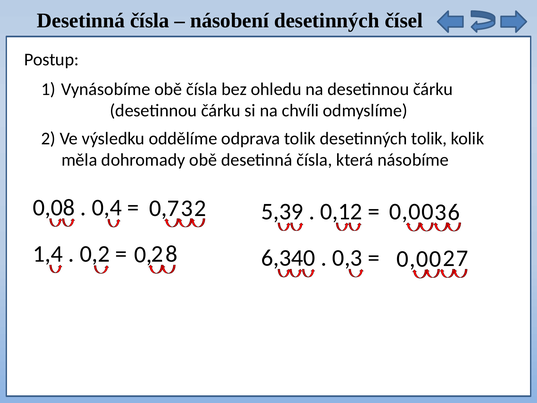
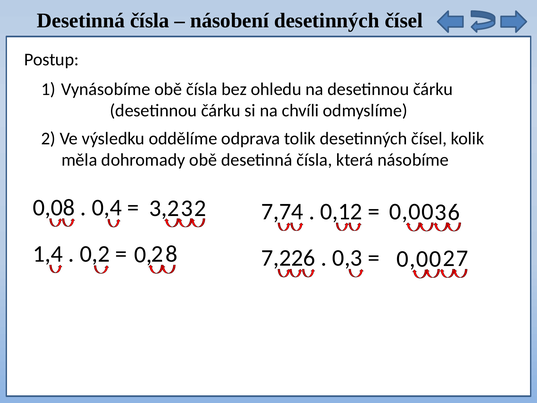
tolik desetinných tolik: tolik -> čísel (429, 138)
0,7: 0,7 -> 3,2 (164, 208)
5,39: 5,39 -> 7,74 (282, 212)
6,340: 6,340 -> 7,226 (288, 258)
